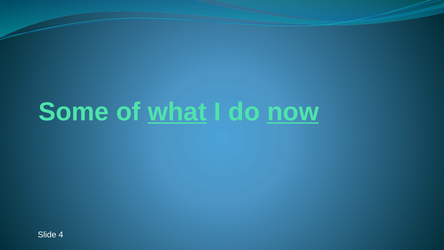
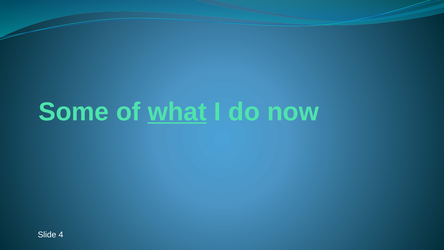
now underline: present -> none (293, 112)
